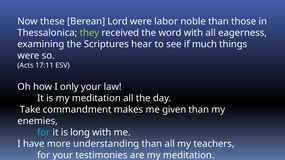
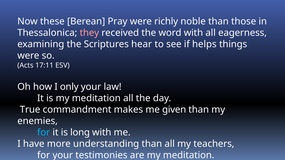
Lord: Lord -> Pray (118, 21)
labor: labor -> richly (166, 21)
they colour: light green -> pink (89, 33)
much: much -> helps (204, 44)
Take: Take -> True (30, 110)
